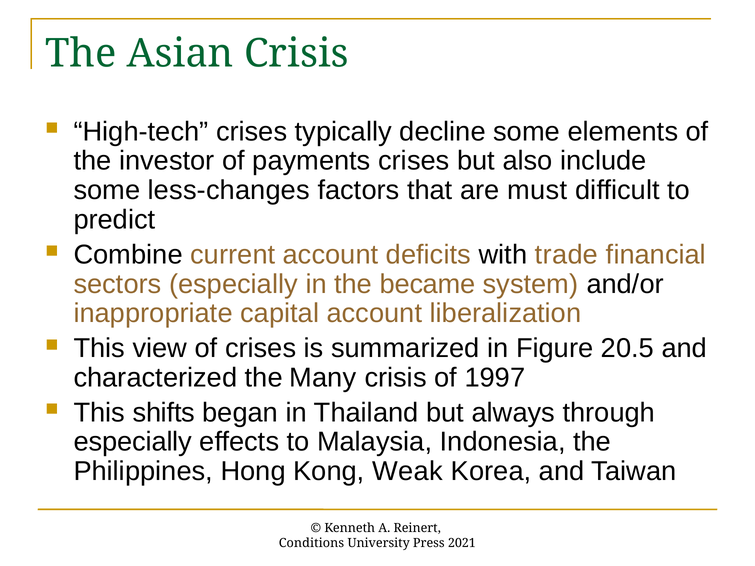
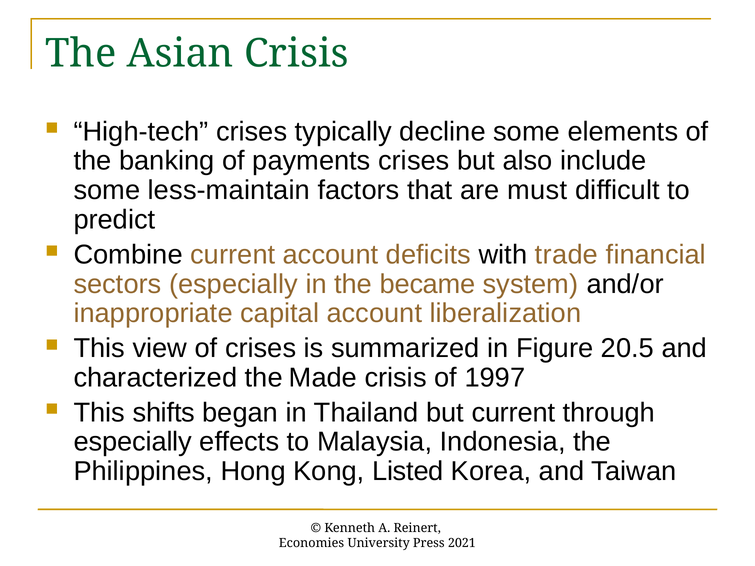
investor: investor -> banking (167, 161)
less-changes: less-changes -> less-maintain (229, 190)
Many: Many -> Made (323, 378)
but always: always -> current (513, 413)
Weak: Weak -> Listed (408, 472)
Conditions: Conditions -> Economies (311, 543)
